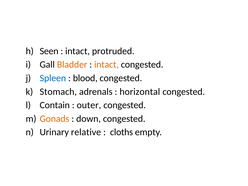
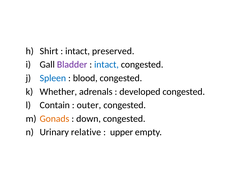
Seen: Seen -> Shirt (49, 51)
protruded: protruded -> preserved (113, 51)
Bladder colour: orange -> purple (72, 65)
intact colour: orange -> blue (106, 65)
Stomach: Stomach -> Whether (58, 92)
horizontal: horizontal -> developed (140, 92)
cloths: cloths -> upper (122, 132)
